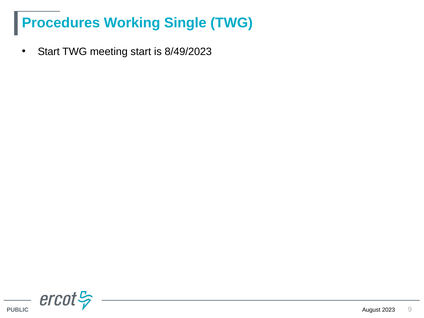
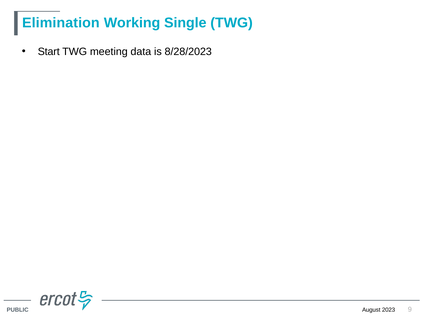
Procedures: Procedures -> Elimination (61, 23)
meeting start: start -> data (141, 52)
8/49/2023: 8/49/2023 -> 8/28/2023 (188, 52)
